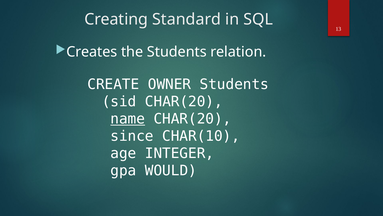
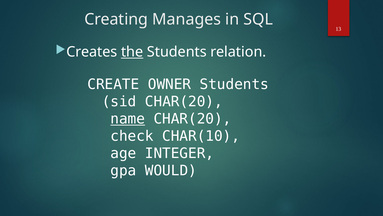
Standard: Standard -> Manages (187, 19)
the underline: none -> present (132, 52)
since: since -> check (132, 136)
